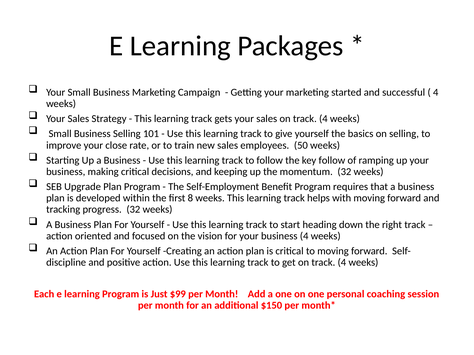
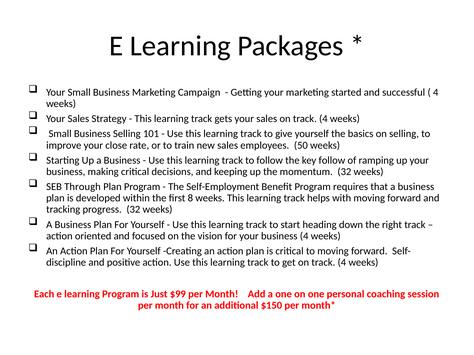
Upgrade: Upgrade -> Through (83, 187)
